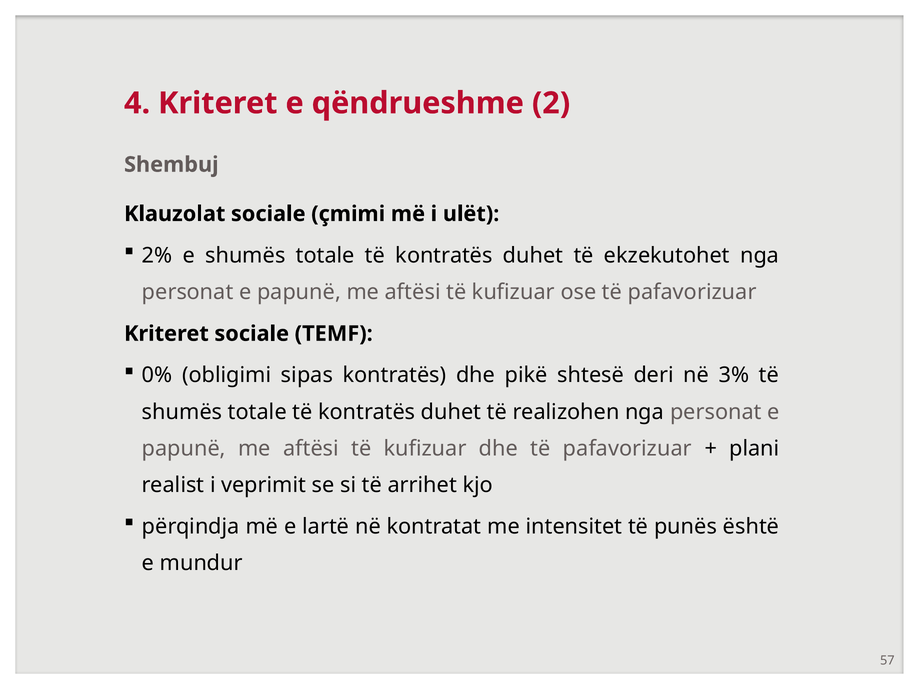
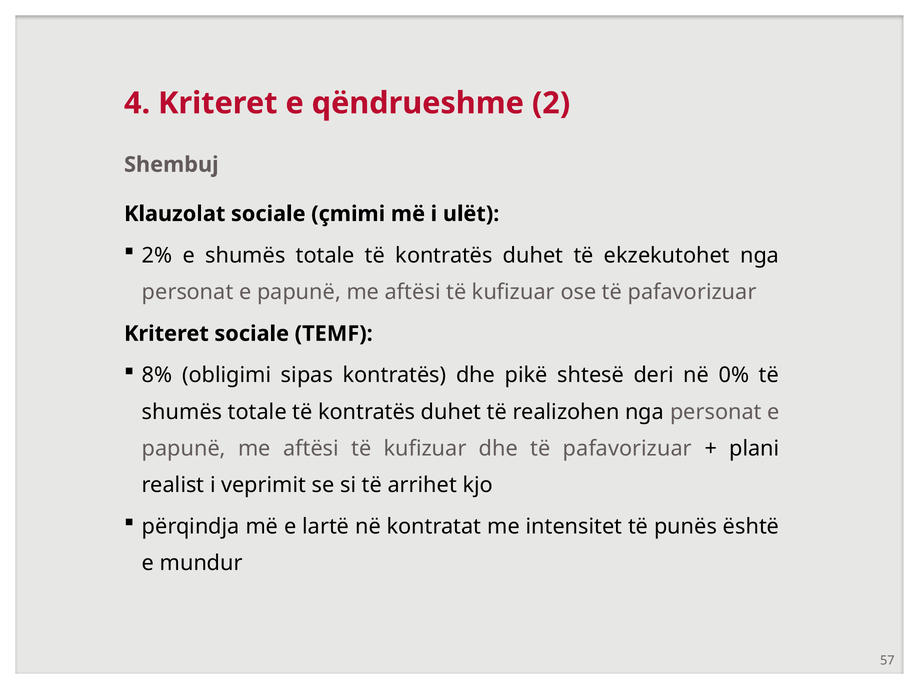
0%: 0% -> 8% (157, 375)
3%: 3% -> 0% (734, 375)
